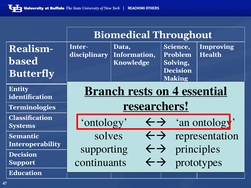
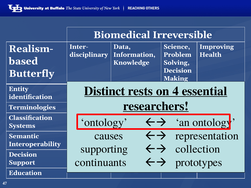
Throughout: Throughout -> Irreversible (182, 35)
Branch: Branch -> Distinct (105, 91)
solves: solves -> causes (109, 136)
principles: principles -> collection (198, 149)
